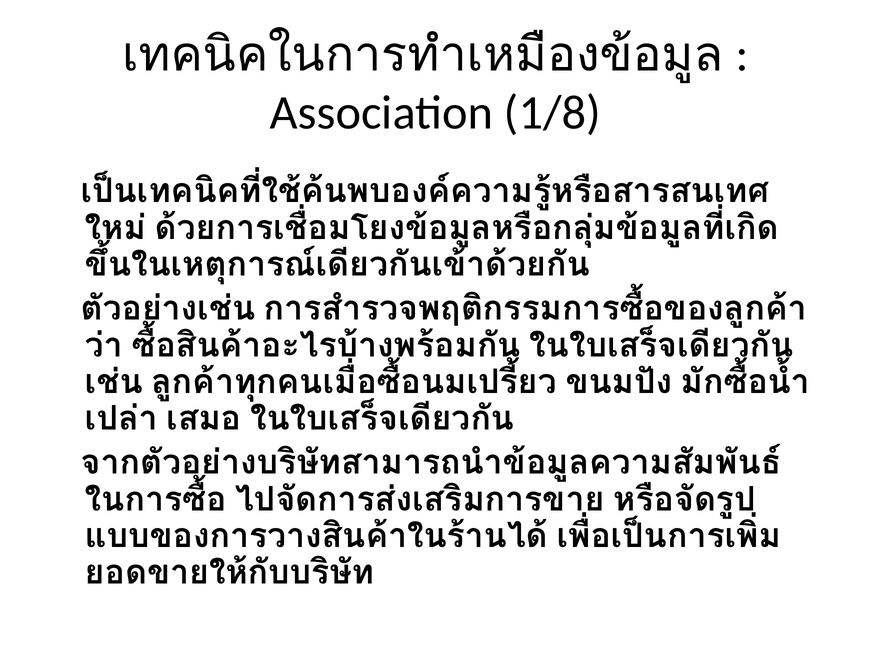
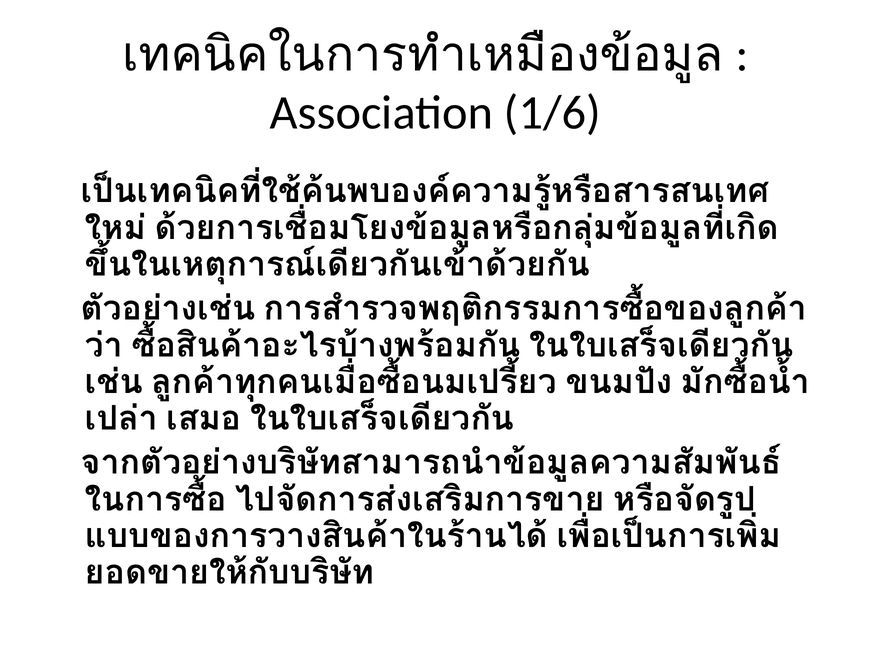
1/8: 1/8 -> 1/6 (552, 113)
